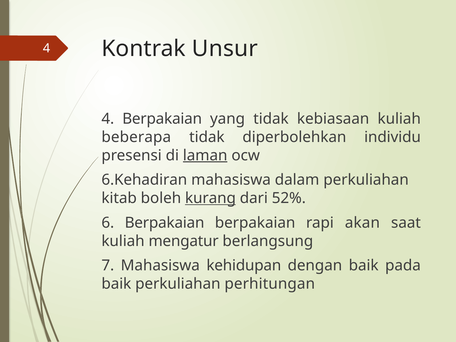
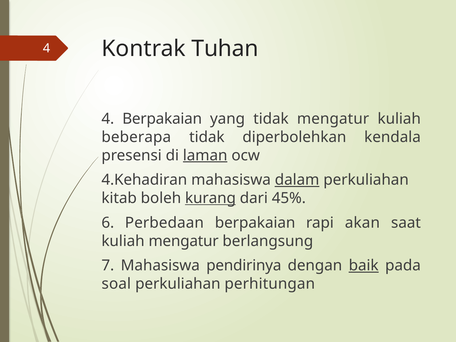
Unsur: Unsur -> Tuhan (225, 49)
tidak kebiasaan: kebiasaan -> mengatur (333, 119)
individu: individu -> kendala (393, 137)
6.Kehadiran: 6.Kehadiran -> 4.Kehadiran (144, 180)
dalam underline: none -> present (297, 180)
52%: 52% -> 45% (289, 198)
6 Berpakaian: Berpakaian -> Perbedaan (164, 223)
kehidupan: kehidupan -> pendirinya (244, 266)
baik underline: none -> present (364, 266)
baik: baik -> soal (116, 284)
